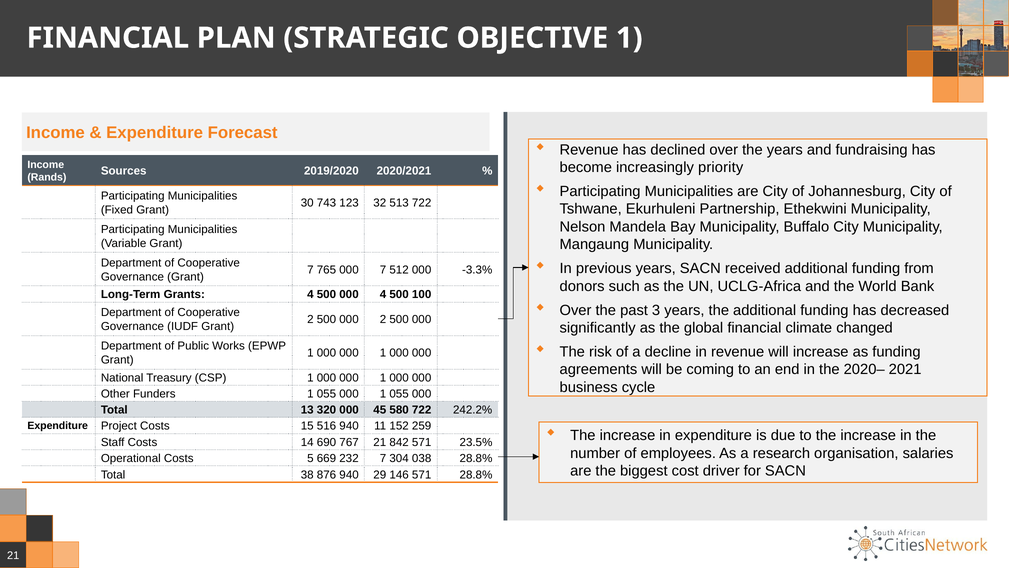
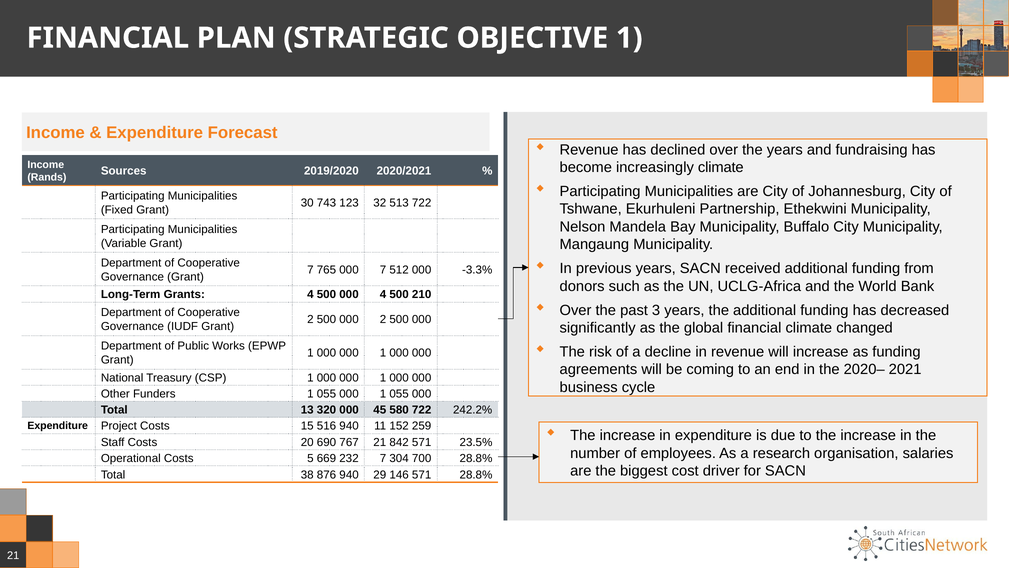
increasingly priority: priority -> climate (721, 167)
100: 100 -> 210 (422, 294)
14: 14 -> 20 (307, 442)
038: 038 -> 700 (422, 458)
